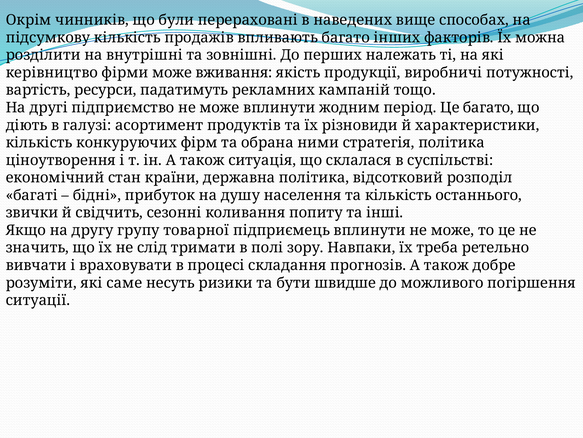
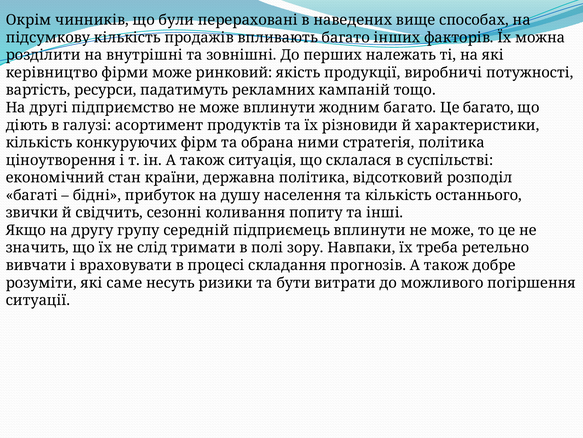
вживання: вживання -> ринковий (234, 73)
жодним період: період -> багато (410, 107)
товарної: товарної -> середній (196, 230)
швидше: швидше -> витрати (345, 282)
